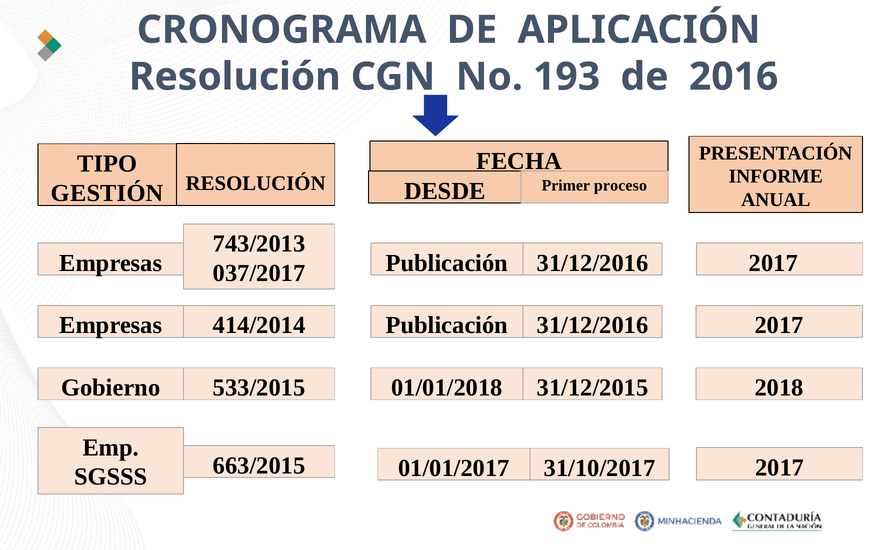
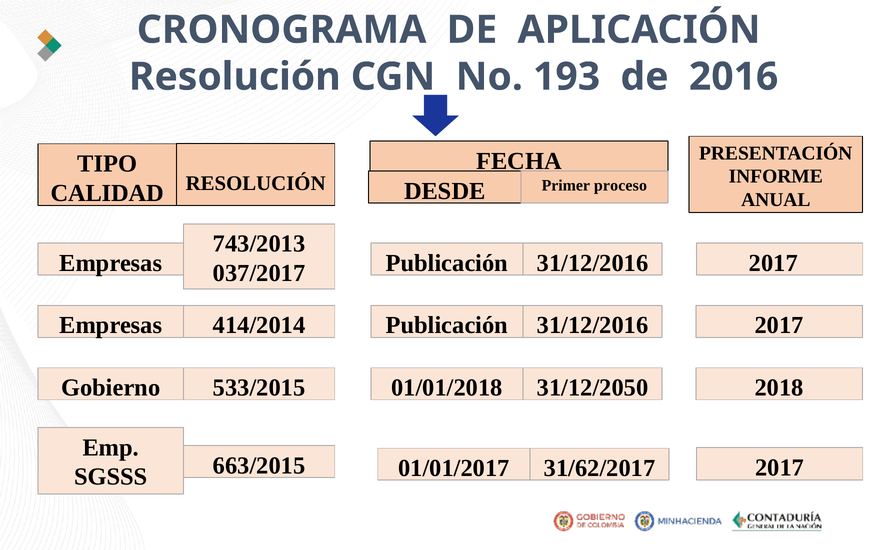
GESTIÓN: GESTIÓN -> CALIDAD (107, 193)
31/12/2015: 31/12/2015 -> 31/12/2050 (593, 388)
31/10/2017: 31/10/2017 -> 31/62/2017 (600, 468)
